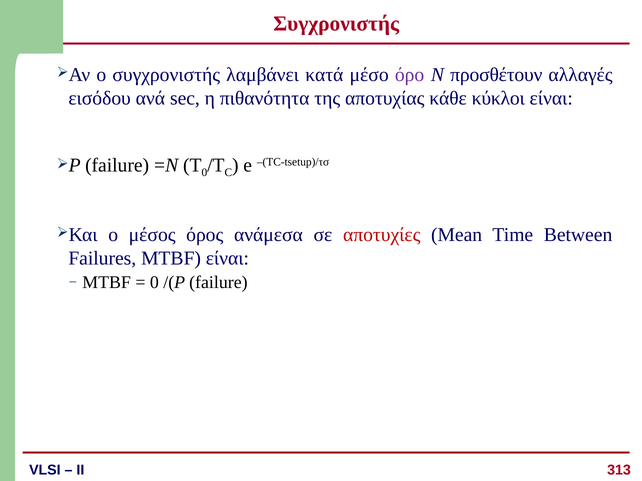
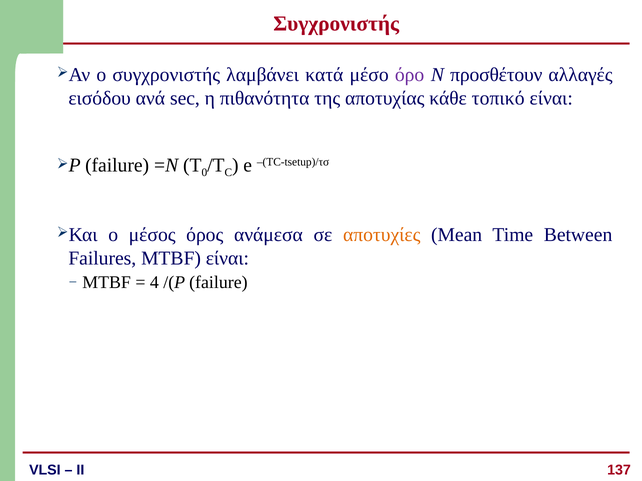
κύκλοι: κύκλοι -> τοπικό (498, 99)
αποτυχίες colour: red -> orange (382, 235)
0: 0 -> 4 (154, 282)
313: 313 -> 137 (619, 471)
